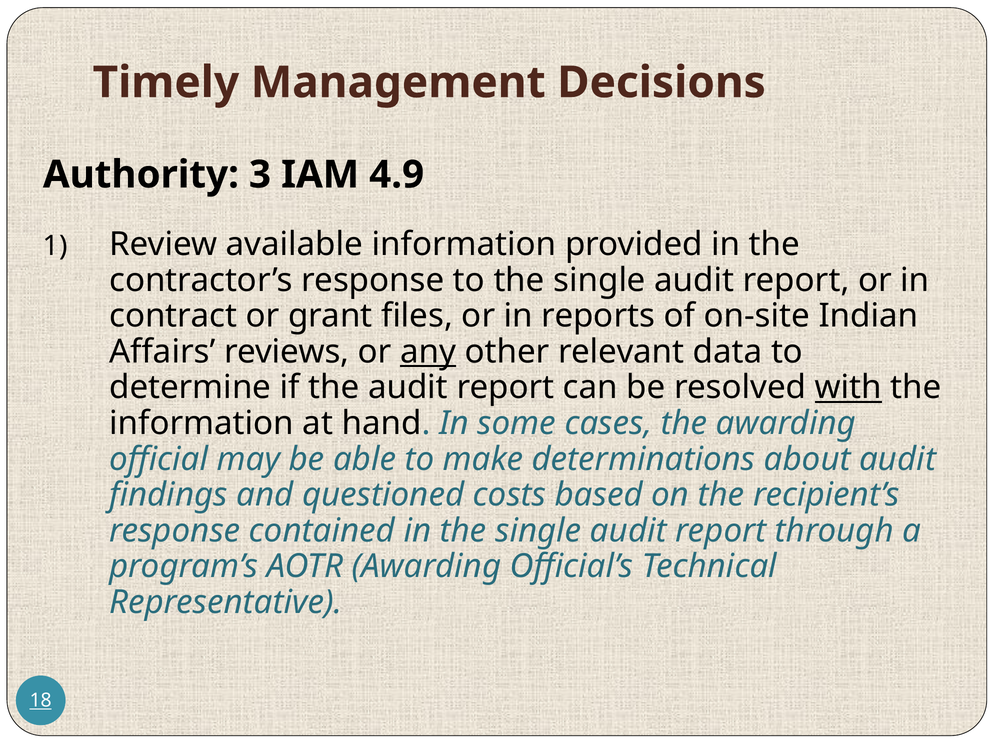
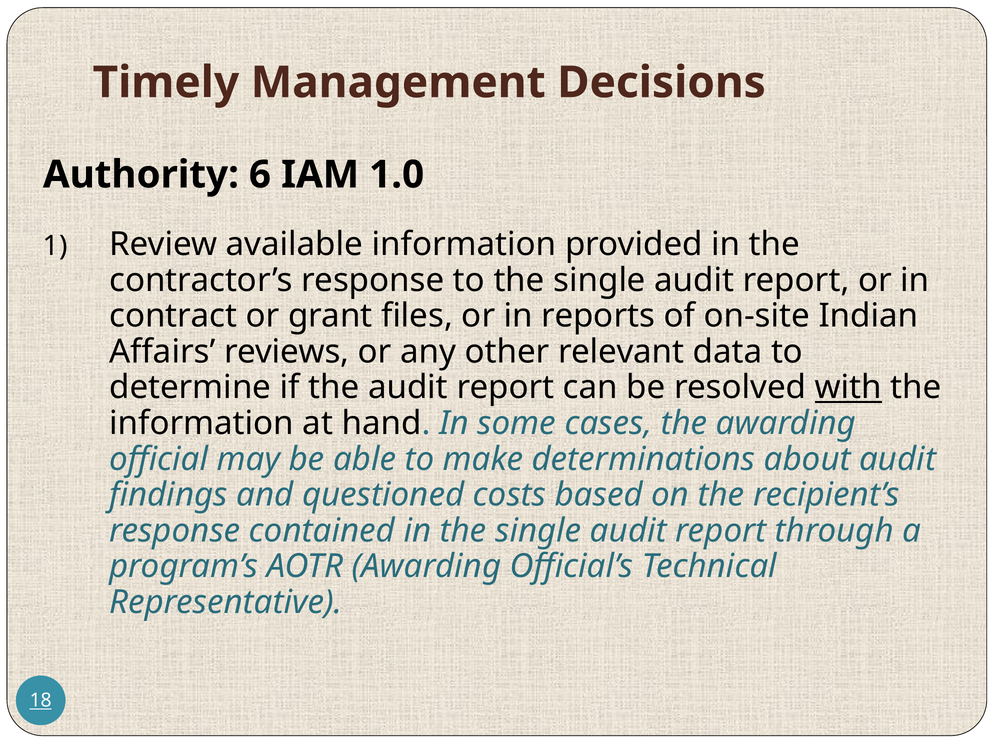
3: 3 -> 6 (260, 175)
4.9: 4.9 -> 1.0 (397, 175)
any underline: present -> none (428, 352)
